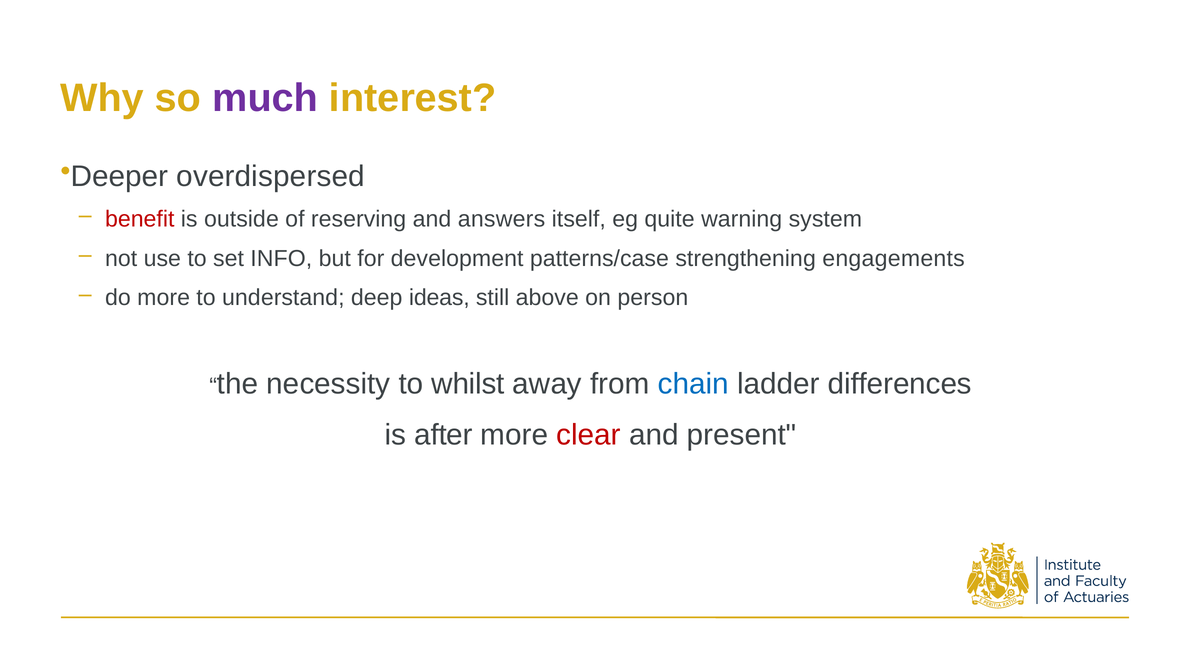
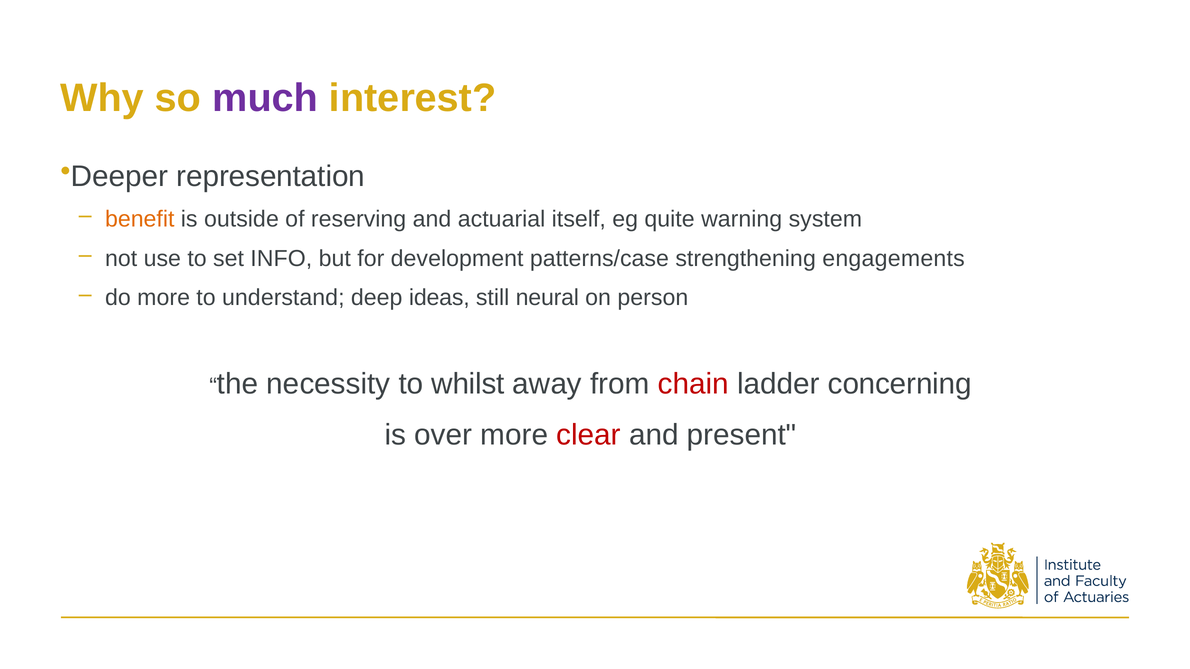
overdispersed: overdispersed -> representation (271, 176)
benefit colour: red -> orange (140, 219)
answers: answers -> actuarial (502, 219)
above: above -> neural (547, 298)
chain colour: blue -> red (693, 384)
differences: differences -> concerning (900, 384)
after: after -> over (443, 435)
